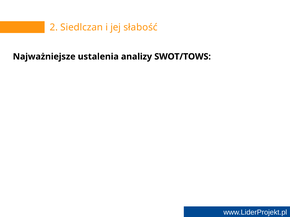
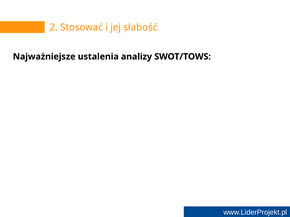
Siedlczan: Siedlczan -> Stosować (82, 27)
